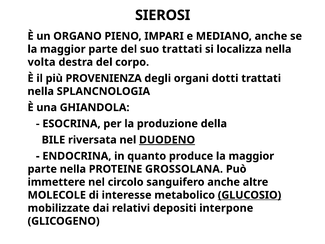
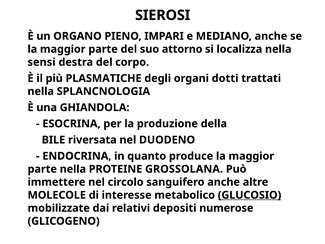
suo trattati: trattati -> attorno (182, 49)
volta: volta -> sensi (42, 62)
PROVENIENZA: PROVENIENZA -> PLASMATICHE (104, 78)
DUODENO underline: present -> none (167, 140)
interpone: interpone -> numerose (226, 208)
